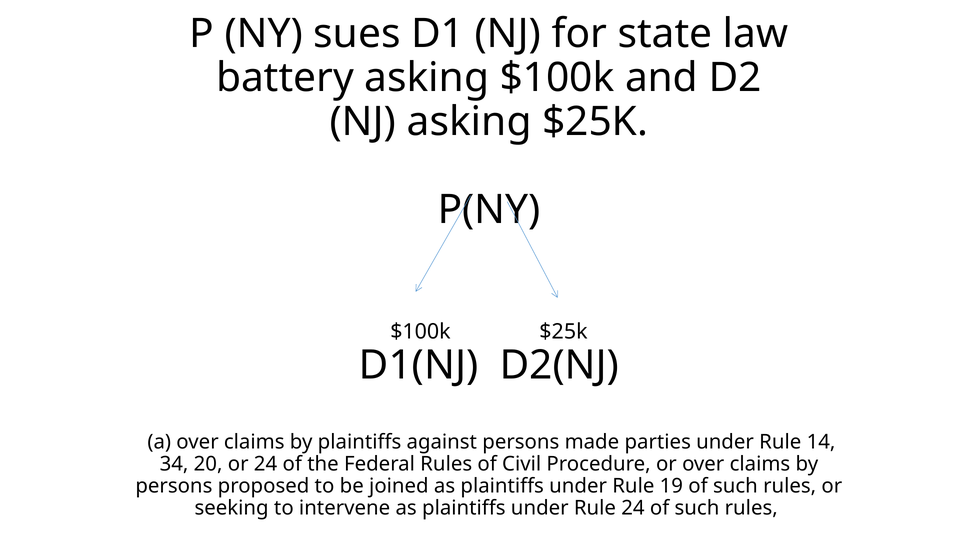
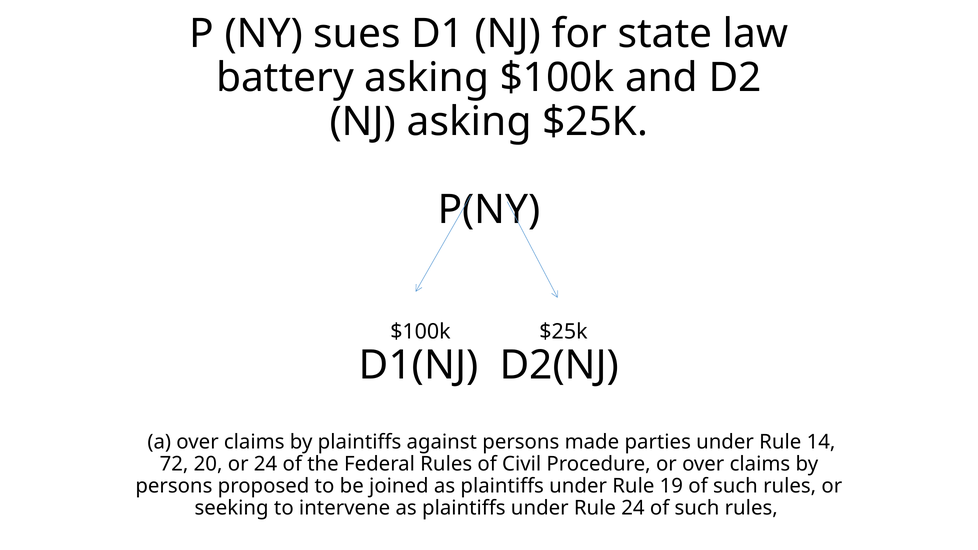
34: 34 -> 72 (174, 464)
